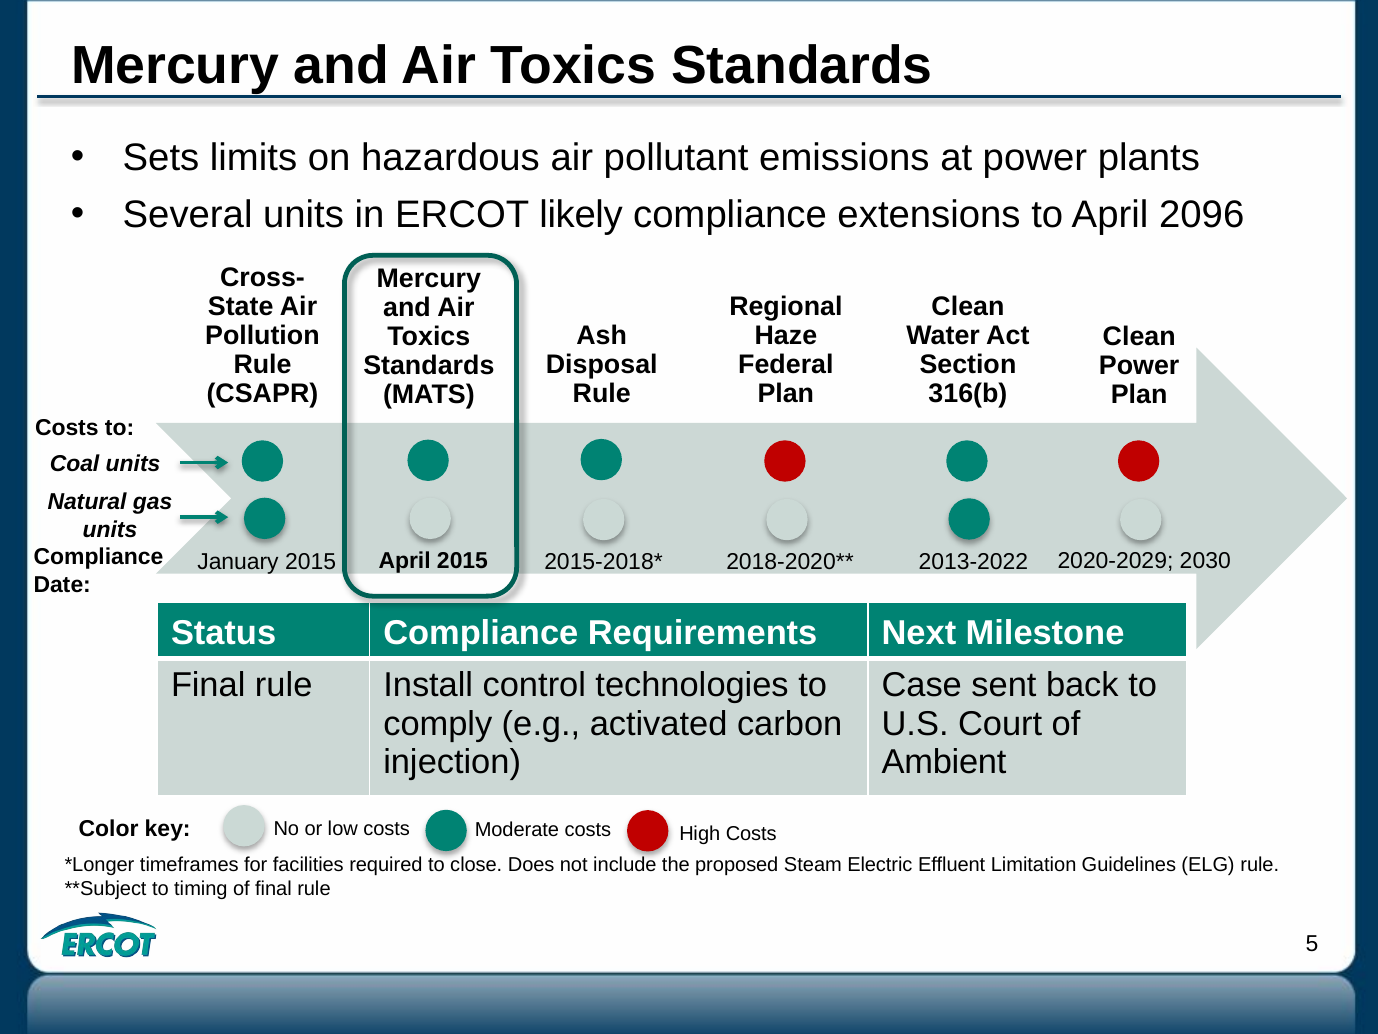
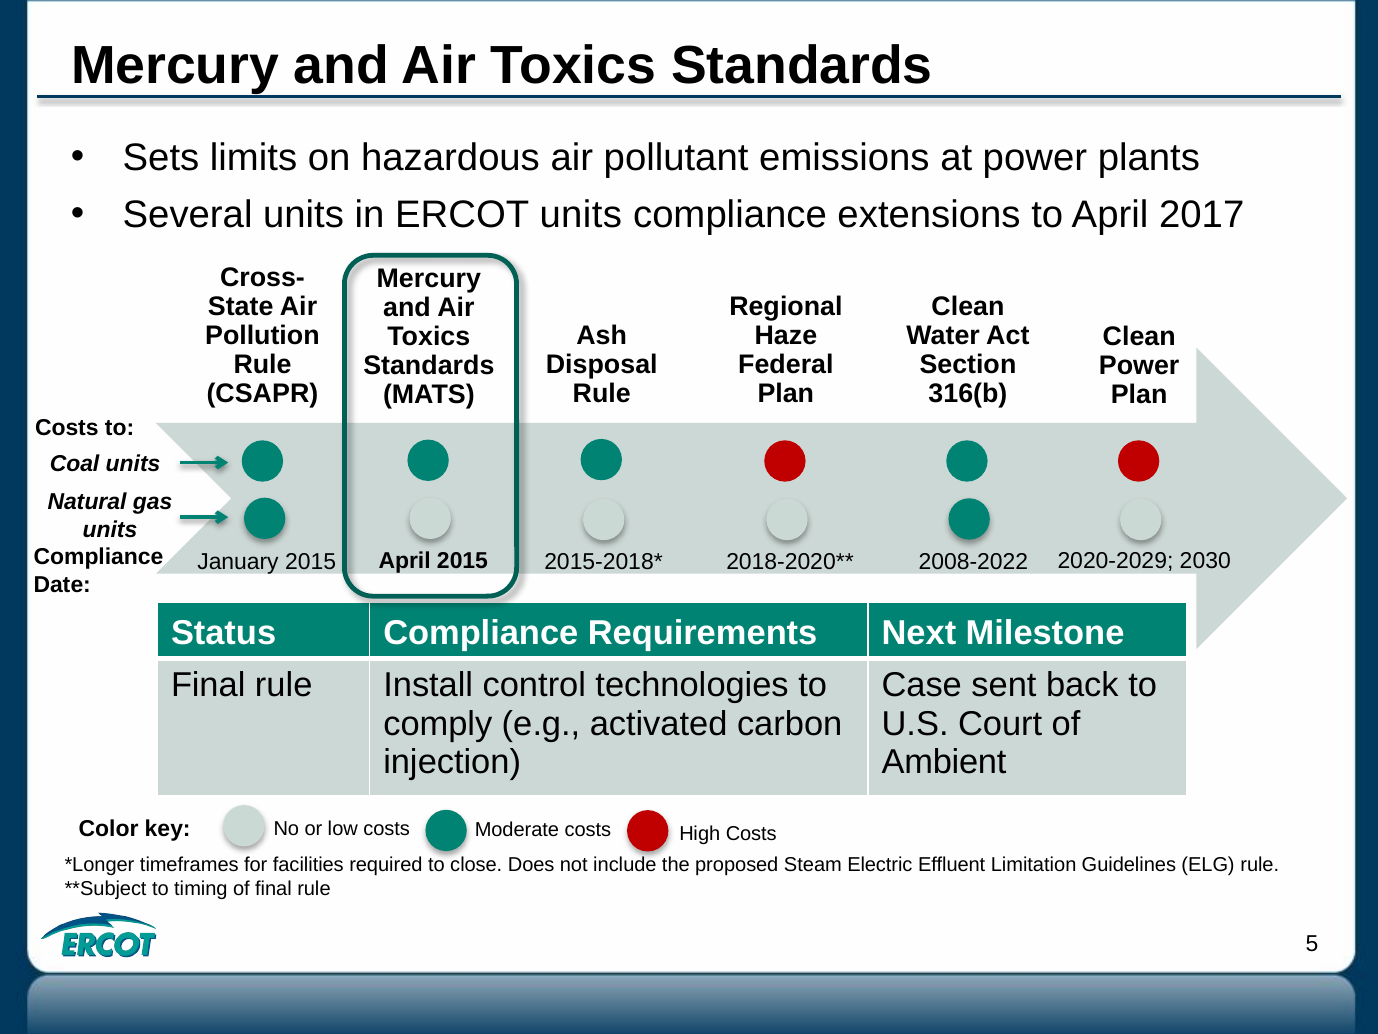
ERCOT likely: likely -> units (581, 215)
2096: 2096 -> 2017 (1202, 215)
2013-2022: 2013-2022 -> 2008-2022 (973, 562)
